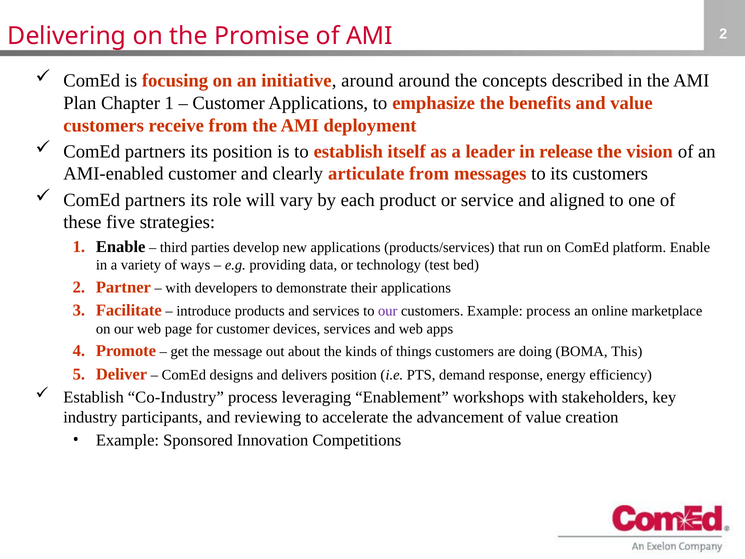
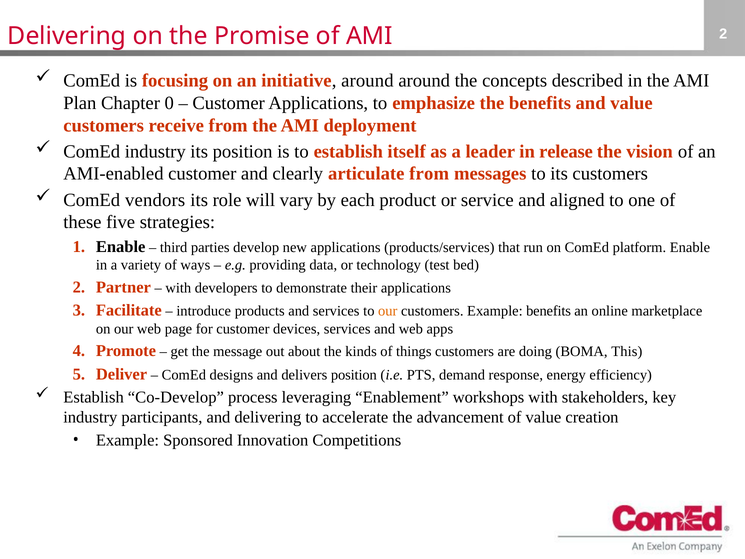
Chapter 1: 1 -> 0 (169, 103)
partners: partners -> industry (155, 151)
partners: partners -> vendors (155, 200)
our colour: purple -> orange (388, 311)
Example process: process -> benefits (549, 311)
Co-Industry: Co-Industry -> Co-Develop (176, 397)
and reviewing: reviewing -> delivering (268, 417)
